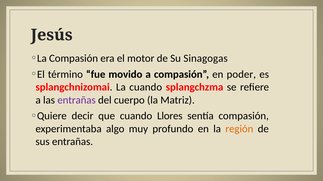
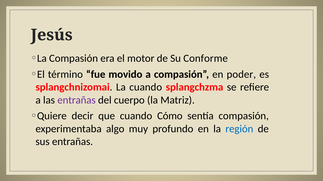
Sinagogas: Sinagogas -> Conforme (206, 59)
Llores: Llores -> Cómo (170, 116)
región colour: orange -> blue (239, 129)
